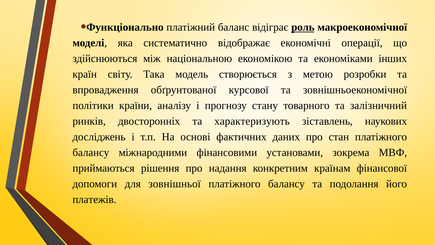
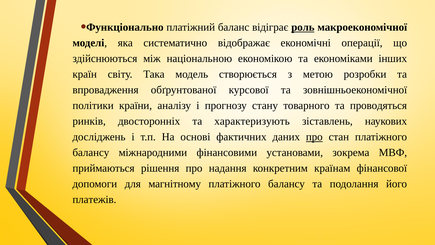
залізничний: залізничний -> проводяться (379, 105)
про underline: none -> present (314, 137)
зовнішньої: зовнішньої -> магнітному (175, 184)
